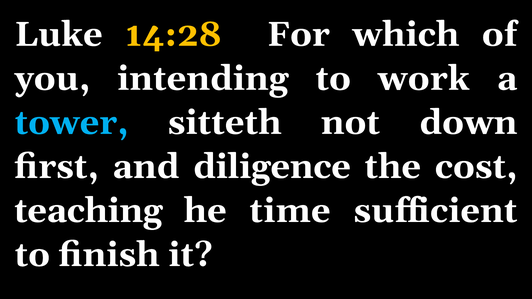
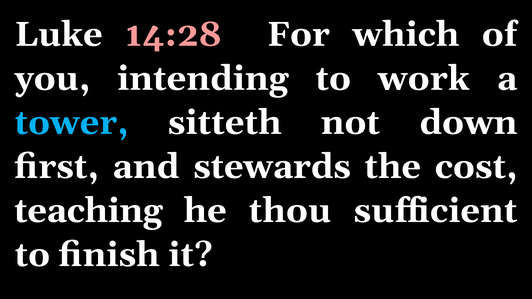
14:28 colour: yellow -> pink (174, 34)
diligence: diligence -> stewards (272, 167)
time: time -> thou (290, 211)
